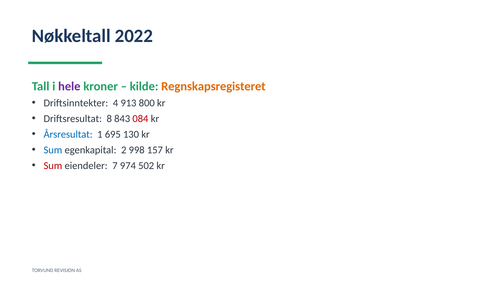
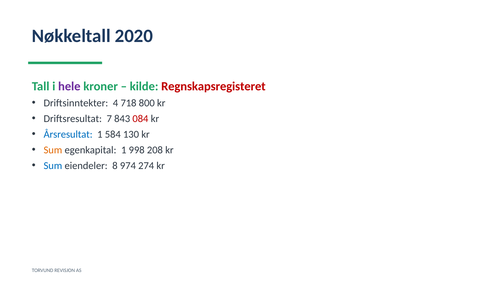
2022: 2022 -> 2020 (134, 36)
Regnskapsregisteret colour: orange -> red (213, 86)
913: 913 -> 718 (129, 103)
8: 8 -> 7 (109, 119)
695: 695 -> 584 (113, 134)
Sum colour: blue -> orange (53, 150)
egenkapital 2: 2 -> 1 (124, 150)
157: 157 -> 208 (155, 150)
Sum colour: red -> blue (53, 166)
7: 7 -> 8 (115, 166)
502: 502 -> 274 (146, 166)
